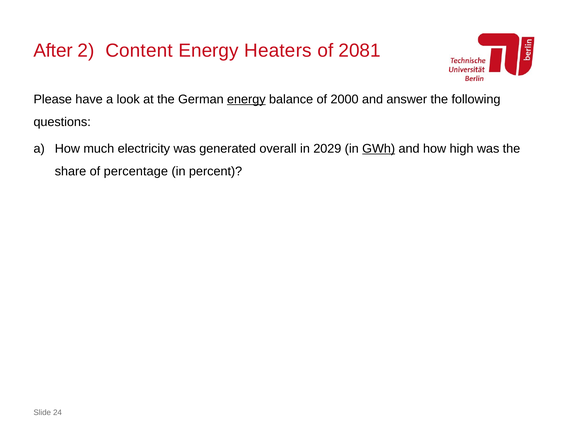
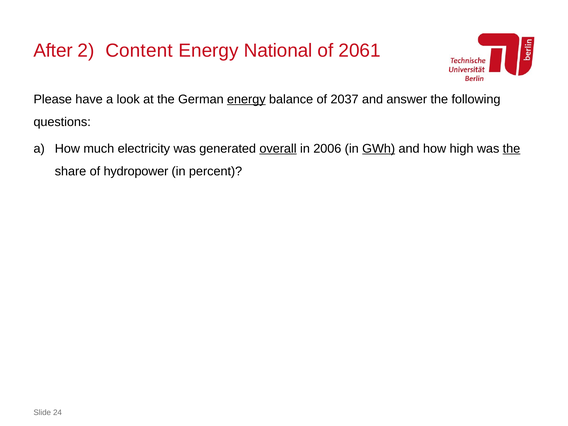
Heaters: Heaters -> National (278, 51)
2081: 2081 -> 2061 (360, 51)
2000: 2000 -> 2037 (345, 99)
overall underline: none -> present (278, 149)
2029: 2029 -> 2006 (327, 149)
the underline: none -> present (511, 149)
percentage: percentage -> hydropower (136, 171)
